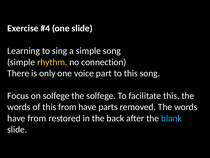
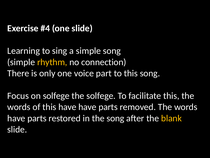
this from: from -> have (67, 107)
from: from -> parts (37, 118)
the back: back -> song (115, 118)
blank colour: light blue -> yellow (171, 118)
